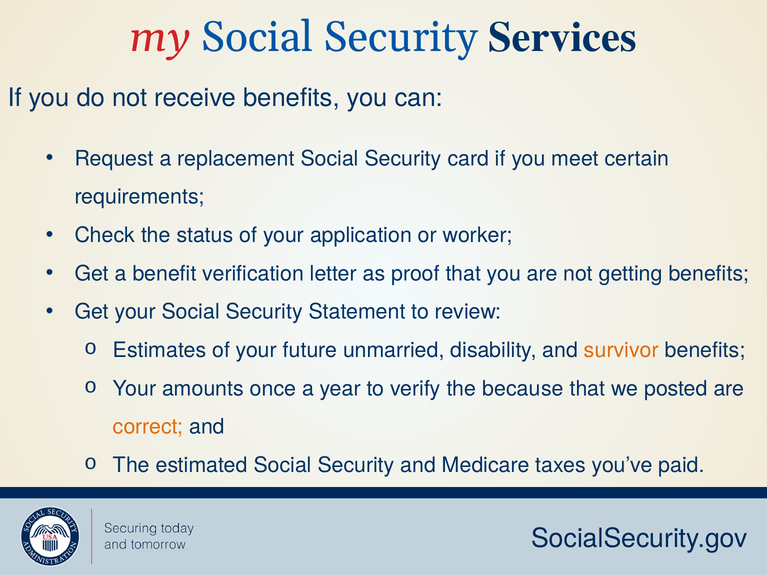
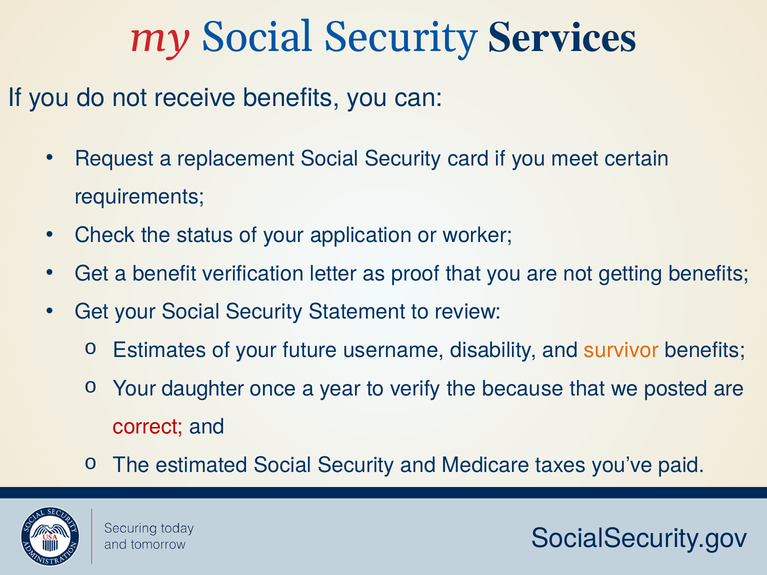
unmarried: unmarried -> username (394, 350)
amounts: amounts -> daughter (203, 389)
correct colour: orange -> red (148, 427)
